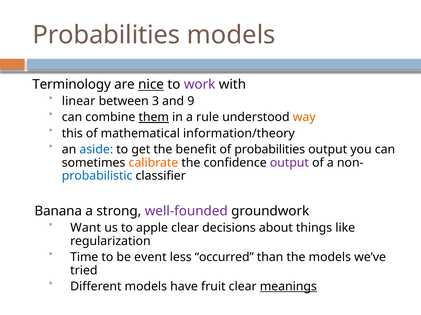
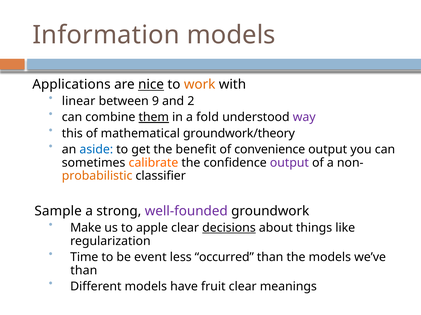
Probabilities: Probabilities -> Information (106, 35)
Terminology: Terminology -> Applications (71, 85)
work colour: purple -> orange (200, 85)
3: 3 -> 9 (155, 101)
9: 9 -> 2 (191, 101)
rule: rule -> fold (208, 118)
way colour: orange -> purple (304, 118)
information/theory: information/theory -> groundwork/theory (239, 134)
of probabilities: probabilities -> convenience (270, 150)
probabilistic colour: blue -> orange (97, 176)
Banana: Banana -> Sample (58, 212)
Want: Want -> Make (86, 228)
decisions underline: none -> present (229, 228)
tried: tried -> than (84, 271)
meanings underline: present -> none (288, 287)
